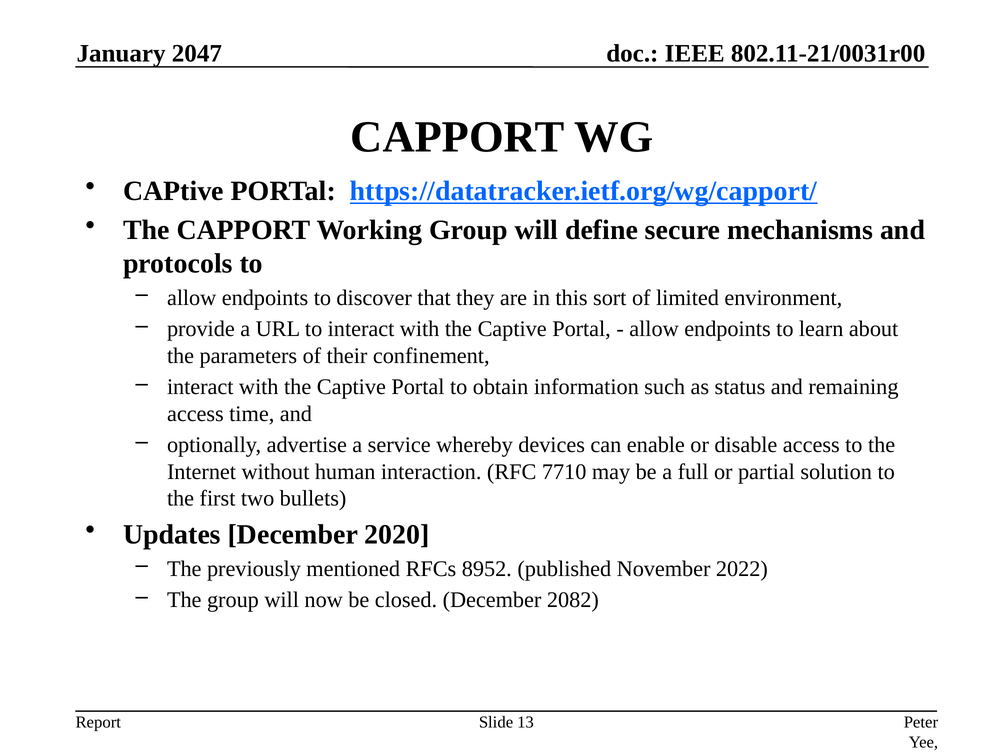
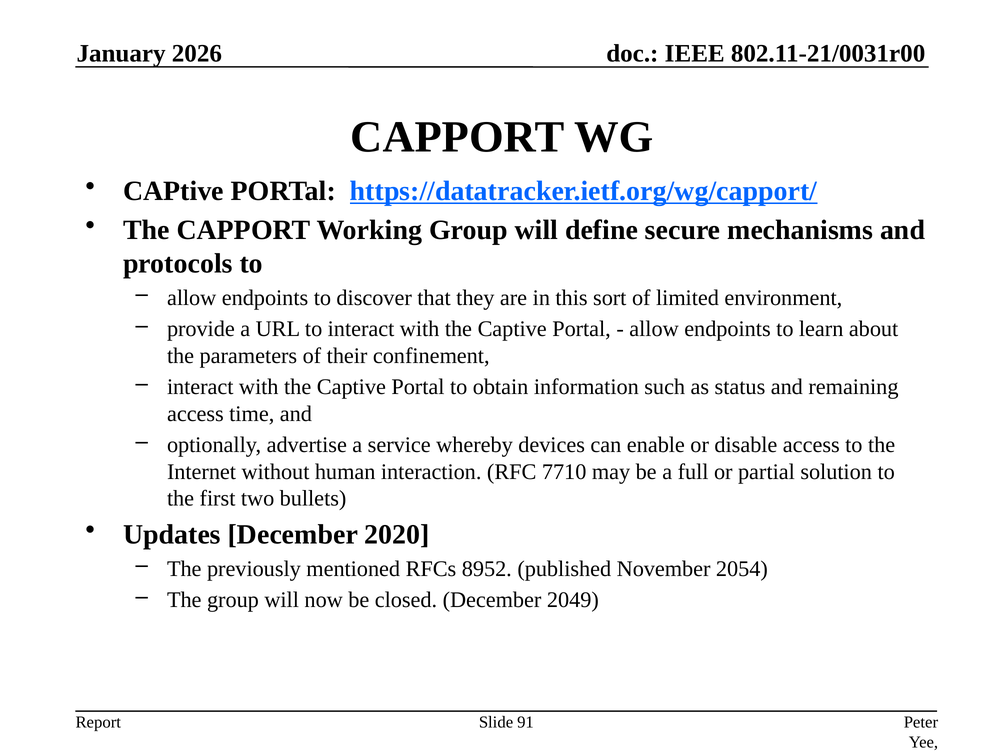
2047: 2047 -> 2026 (197, 54)
2022: 2022 -> 2054 (742, 569)
2082: 2082 -> 2049 (573, 600)
13: 13 -> 91 (525, 722)
